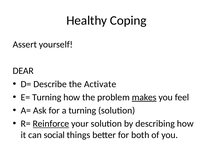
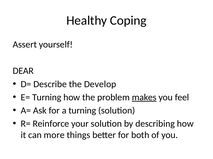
Activate: Activate -> Develop (100, 84)
Reinforce underline: present -> none (51, 124)
social: social -> more (54, 136)
